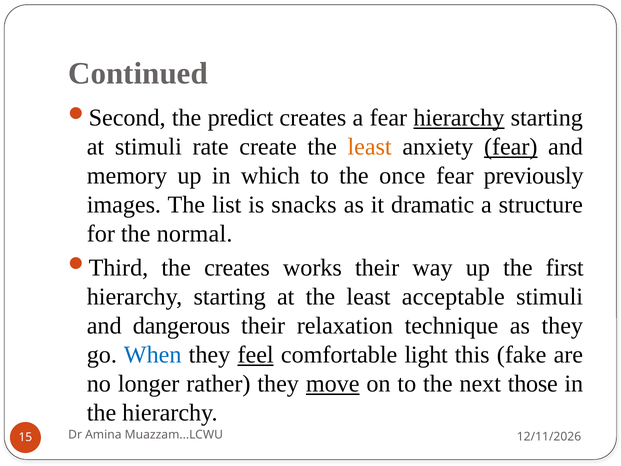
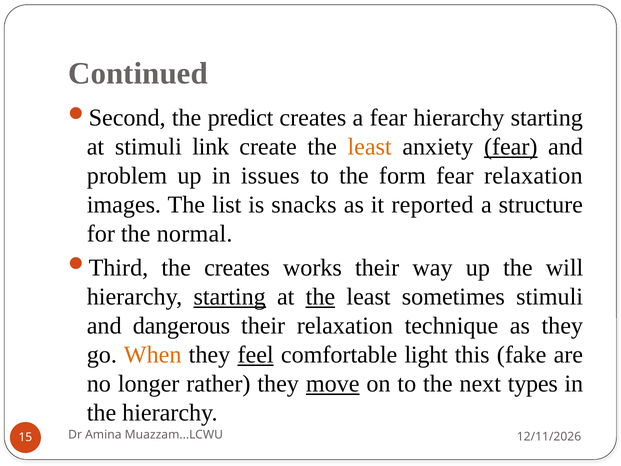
hierarchy underline: present -> none (459, 118)
rate: rate -> link (211, 147)
memory: memory -> problem (127, 176)
which: which -> issues (270, 176)
once: once -> form (402, 176)
fear previously: previously -> relaxation (533, 176)
dramatic: dramatic -> reported (432, 205)
first: first -> will (565, 268)
starting underline: none -> present (230, 297)
the underline: none -> present (320, 297)
acceptable: acceptable -> sometimes (453, 297)
When colour: blue -> orange (153, 355)
those: those -> types (533, 384)
